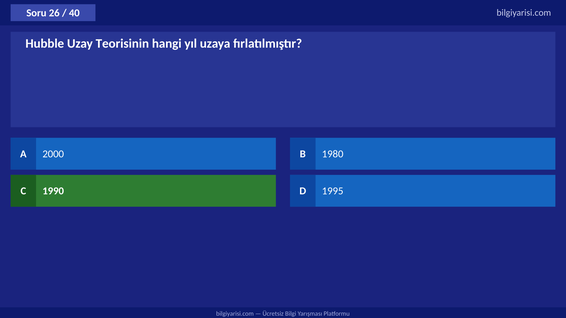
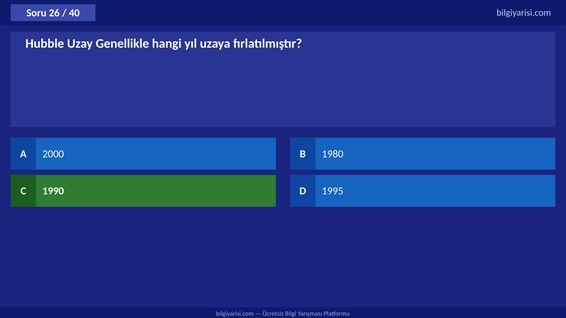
Teorisinin: Teorisinin -> Genellikle (122, 44)
